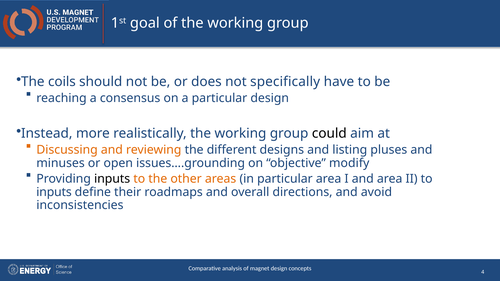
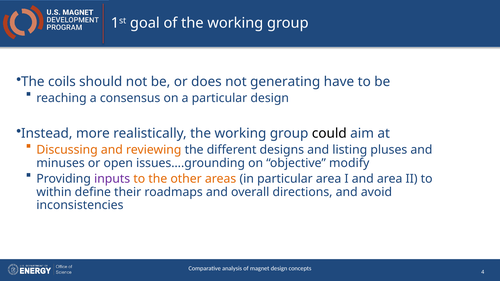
specifically: specifically -> generating (285, 82)
inputs colour: black -> purple (112, 179)
inputs: inputs -> within (54, 192)
